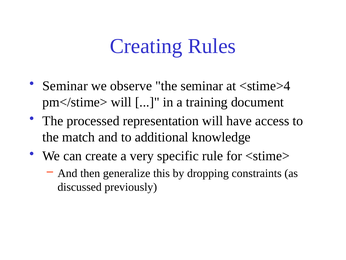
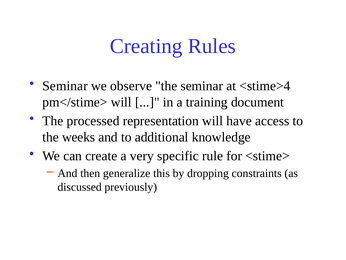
match: match -> weeks (79, 137)
